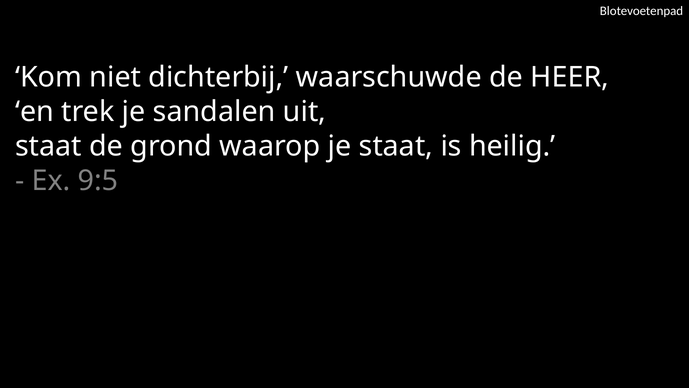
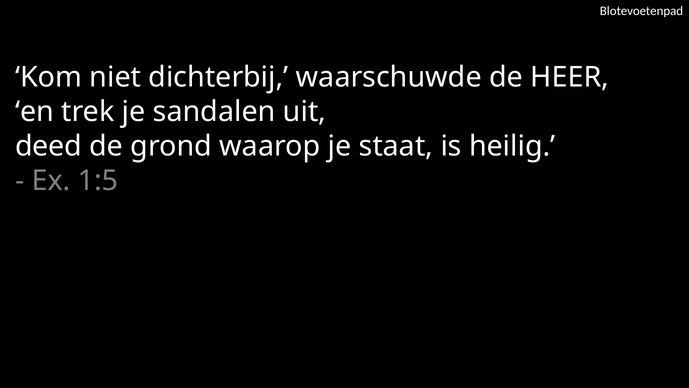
staat: staat -> deed (49, 146)
9:5: 9:5 -> 1:5 (98, 181)
